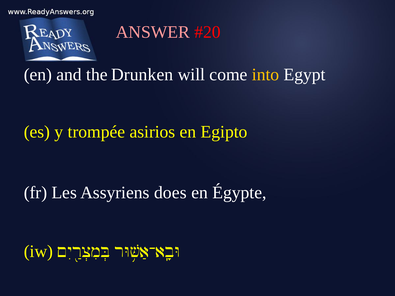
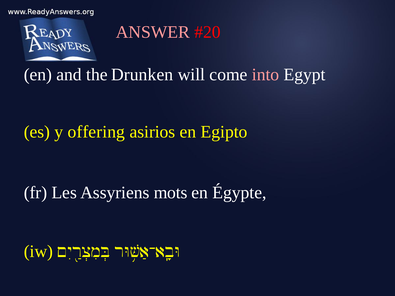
into colour: yellow -> pink (266, 75)
trompée: trompée -> offering (96, 132)
does: does -> mots (171, 193)
